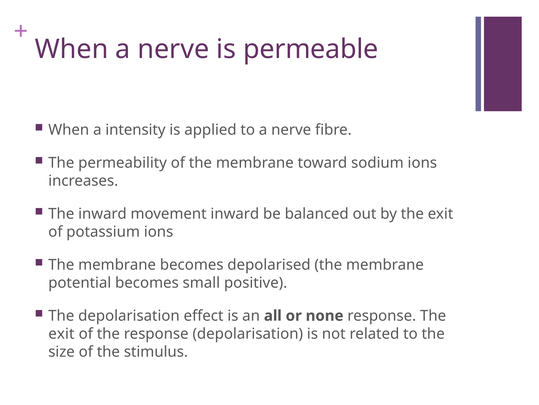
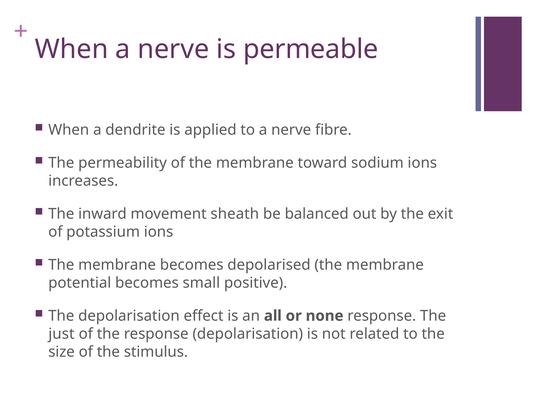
intensity: intensity -> dendrite (135, 130)
movement inward: inward -> sheath (235, 213)
exit: exit -> just (61, 333)
